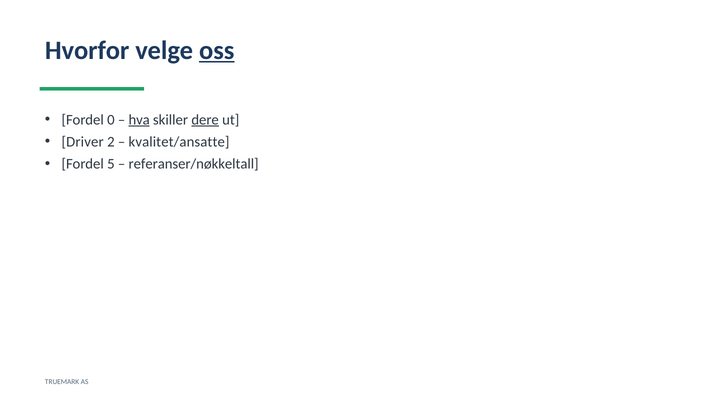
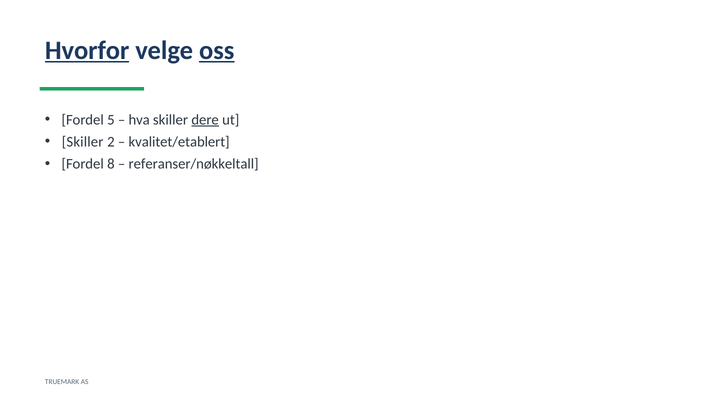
Hvorfor underline: none -> present (87, 50)
0: 0 -> 5 (111, 120)
hva underline: present -> none (139, 120)
Driver: Driver -> Skiller (83, 142)
kvalitet/ansatte: kvalitet/ansatte -> kvalitet/etablert (179, 142)
5: 5 -> 8 (111, 164)
